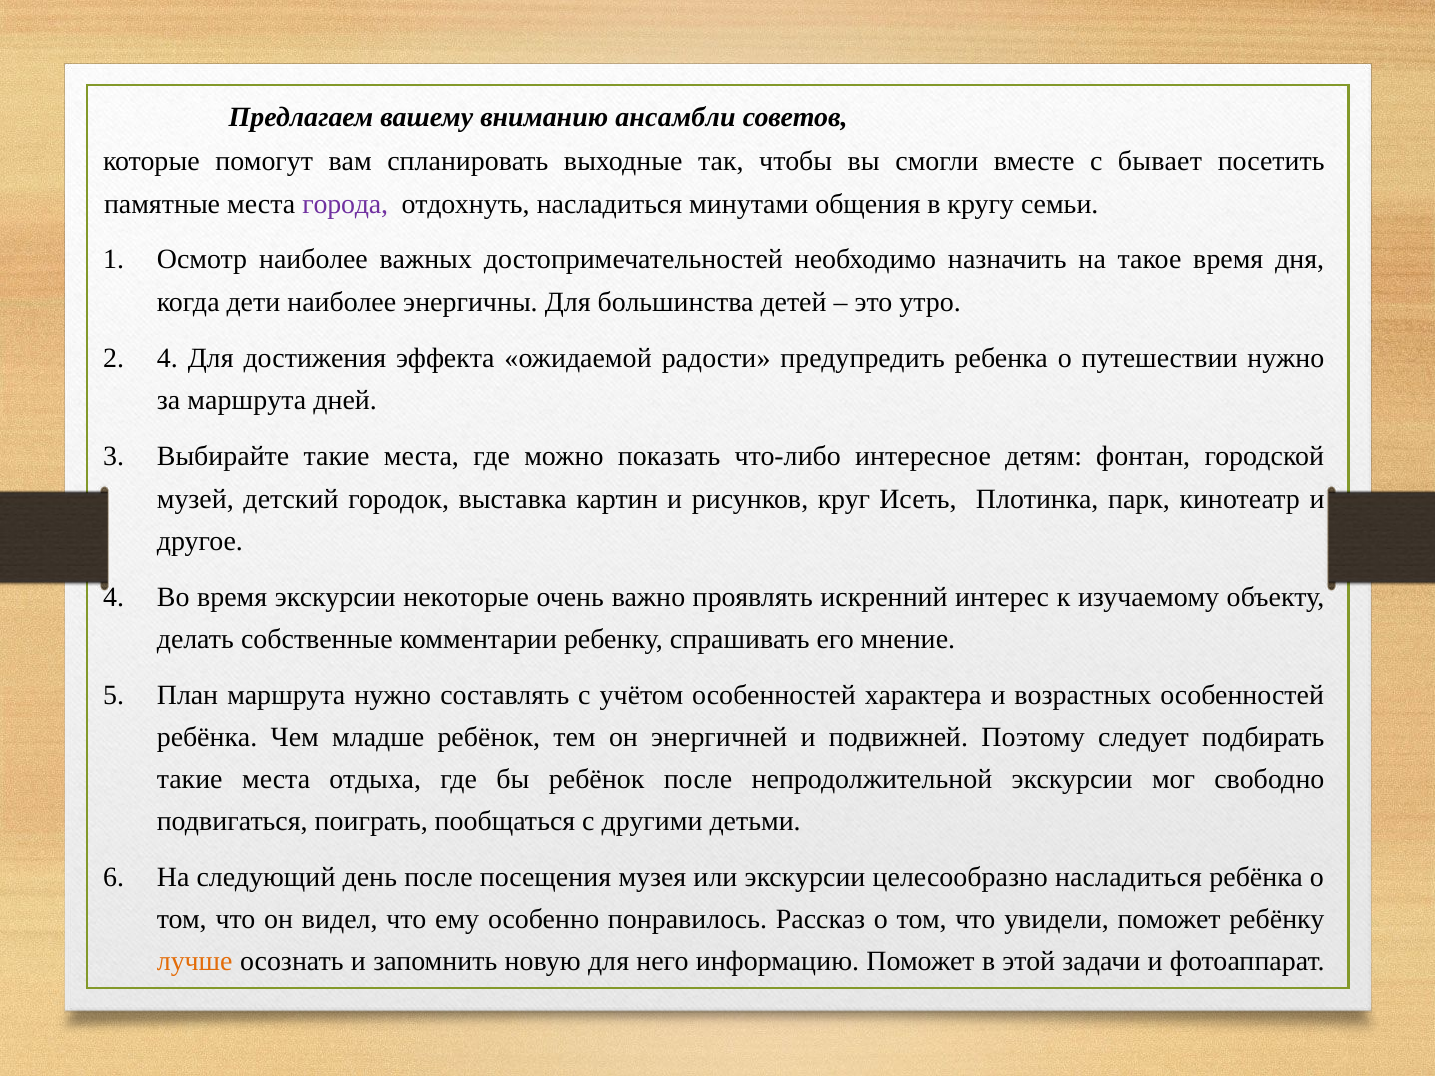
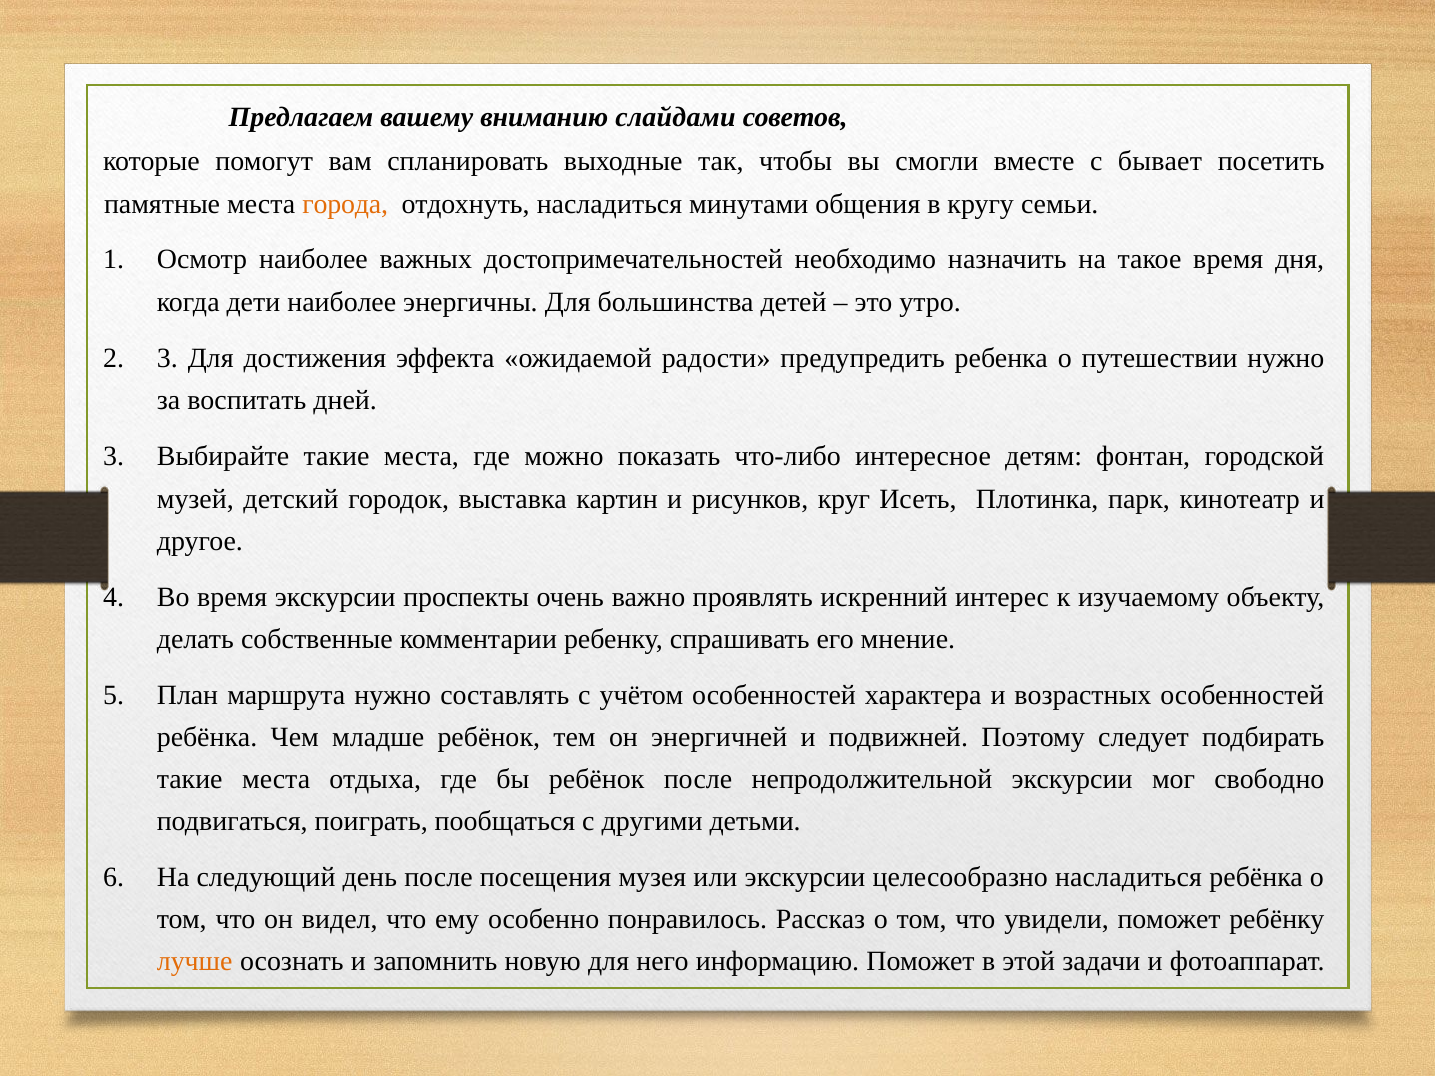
ансамбли: ансамбли -> слайдами (675, 117)
города colour: purple -> orange (345, 204)
2 4: 4 -> 3 (167, 358)
за маршрута: маршрута -> воспитать (247, 401)
некоторые: некоторые -> проспекты (466, 597)
